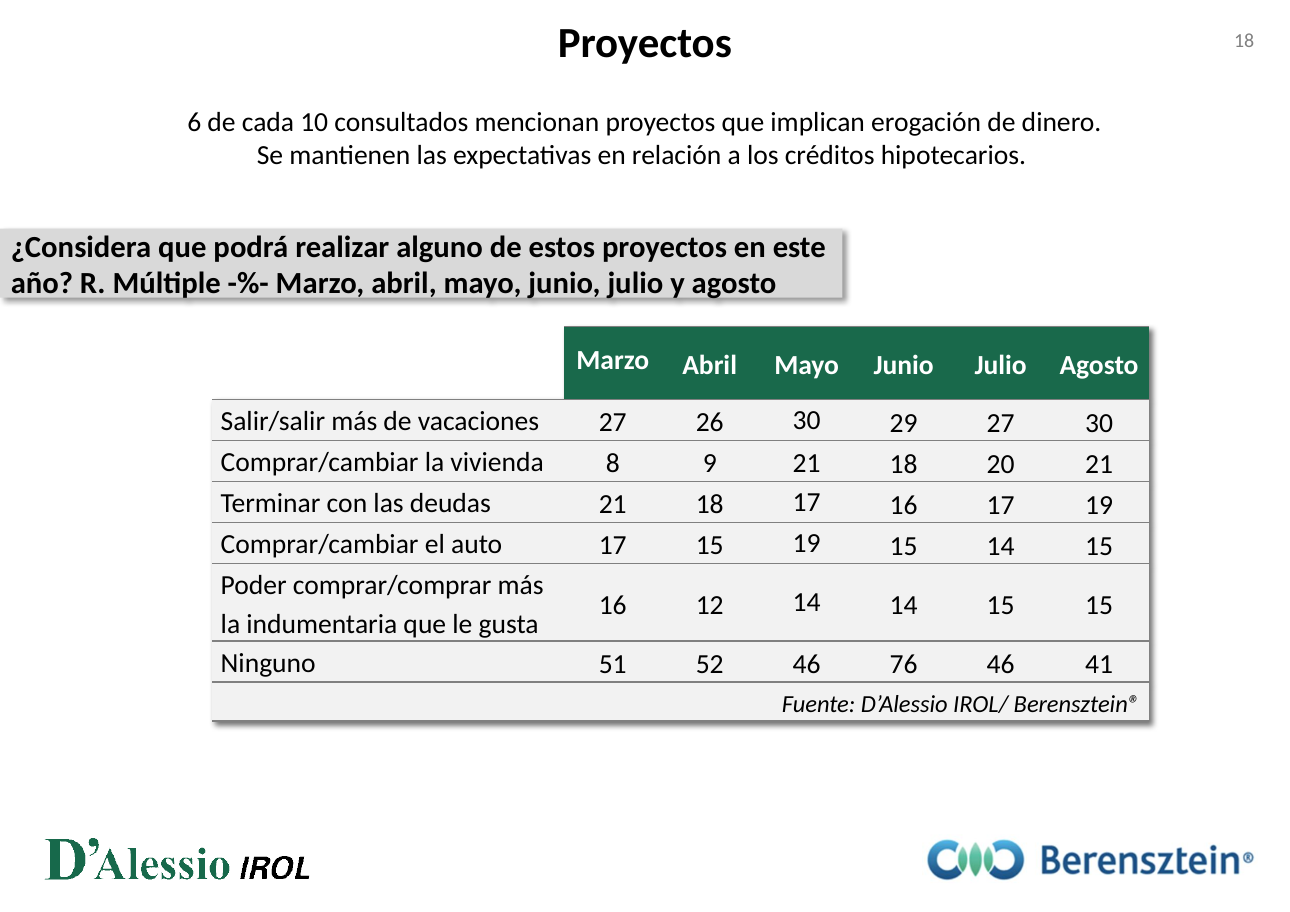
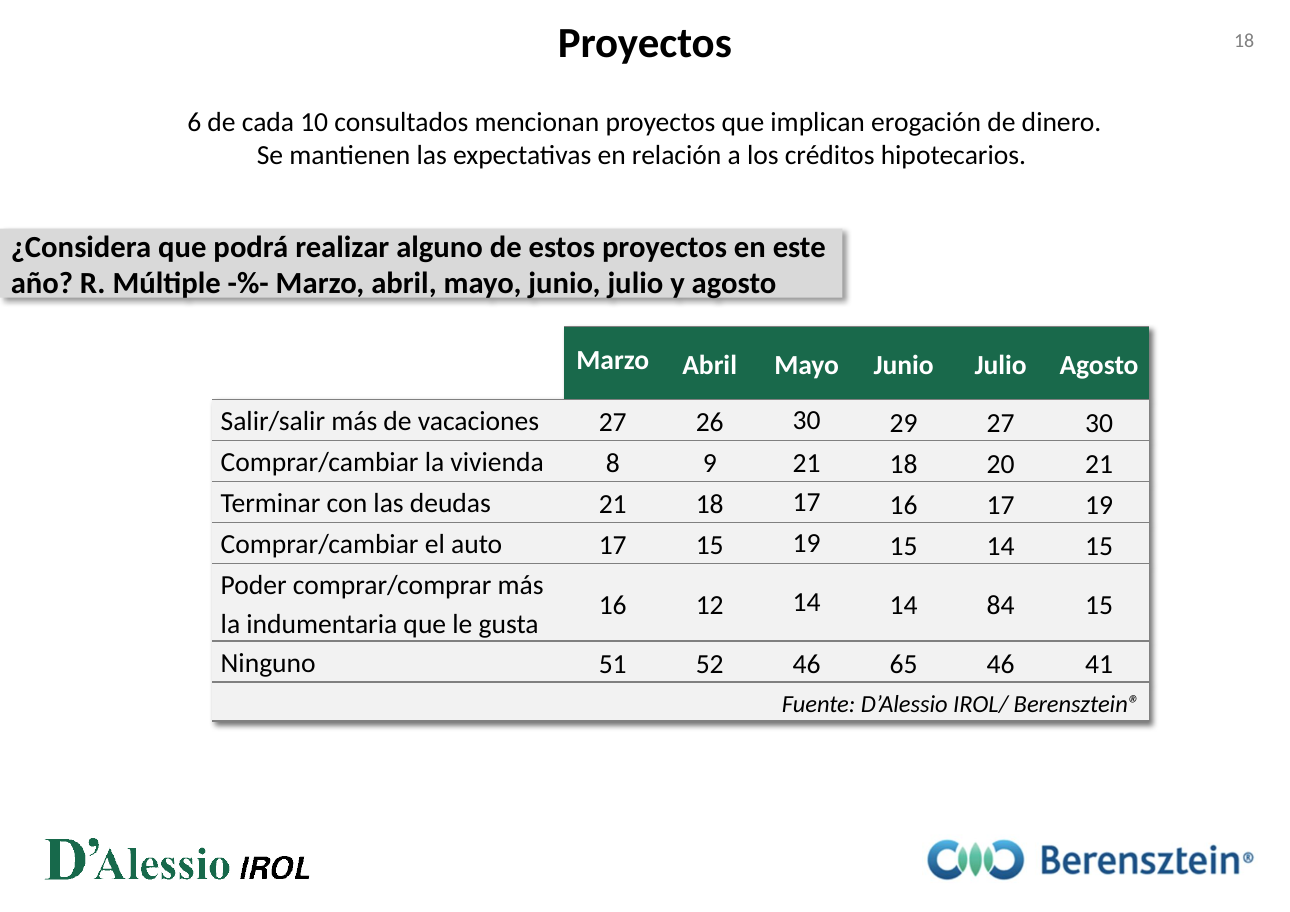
14 14 15: 15 -> 84 (1001, 606)
76: 76 -> 65 (904, 664)
